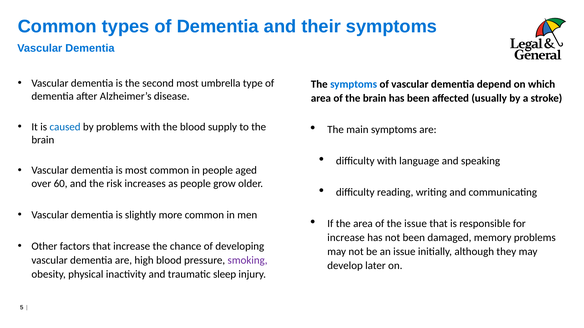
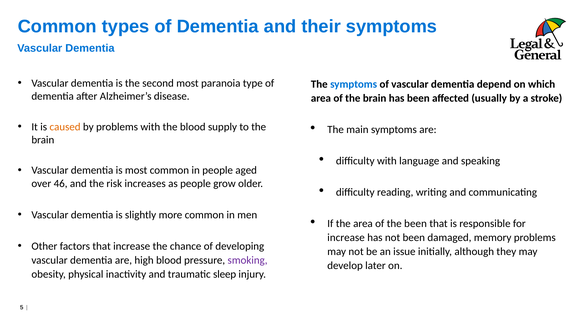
umbrella: umbrella -> paranoia (221, 83)
caused colour: blue -> orange (65, 127)
60: 60 -> 46 (61, 184)
the issue: issue -> been (416, 224)
